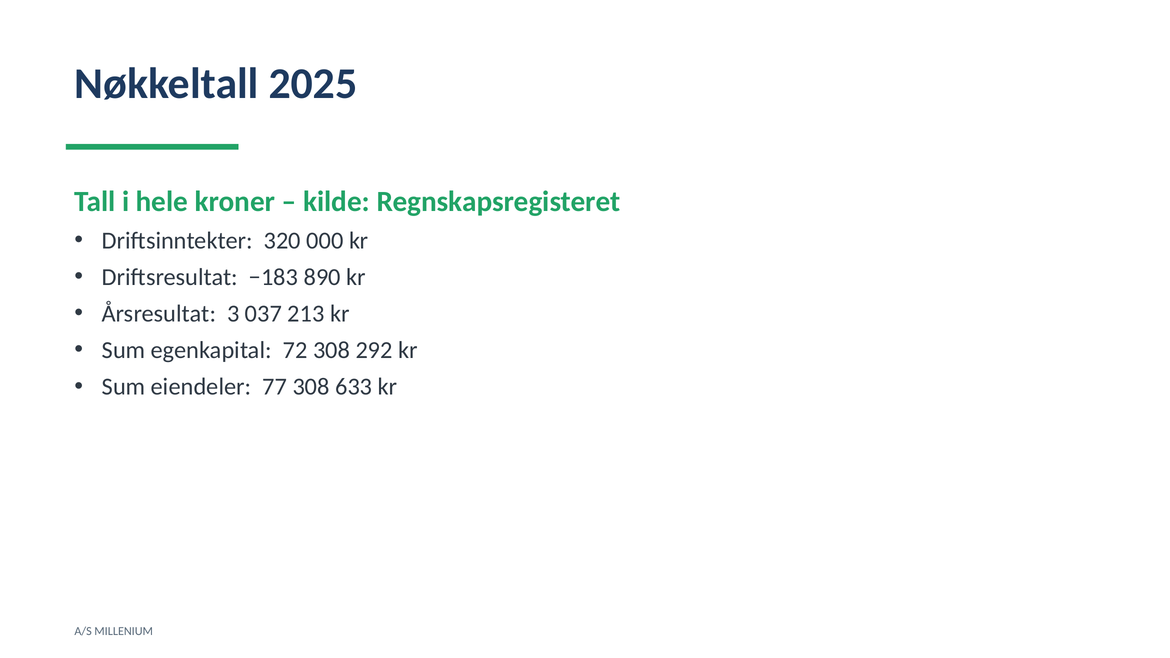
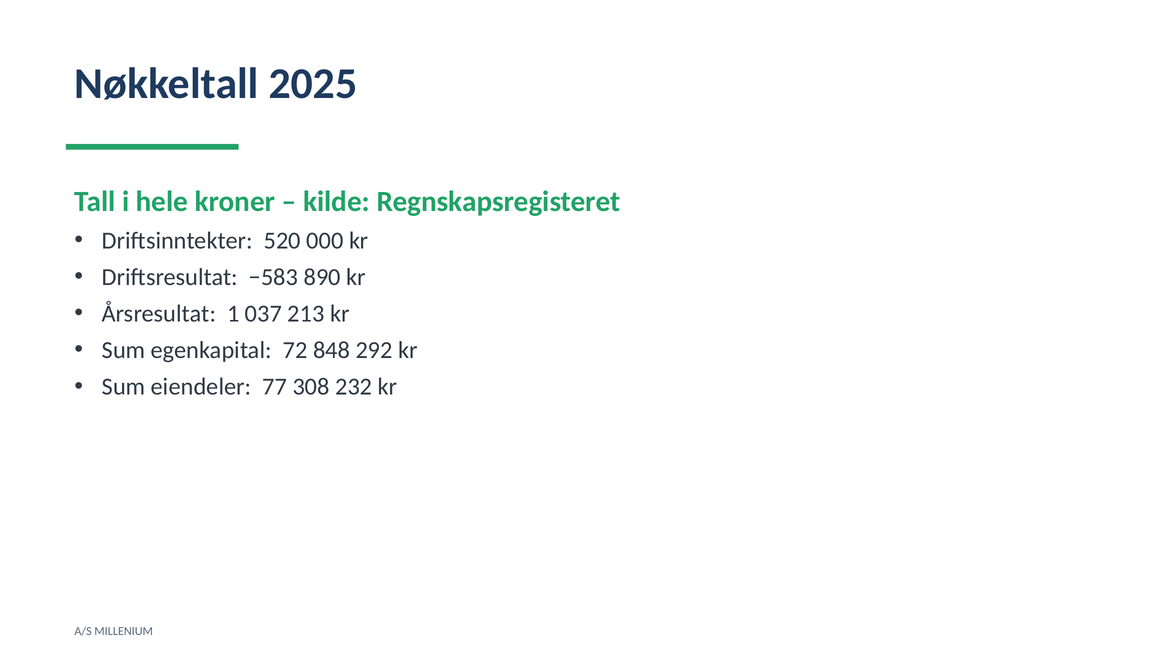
320: 320 -> 520 (282, 241)
−183: −183 -> −583 (274, 277)
3: 3 -> 1 (233, 314)
72 308: 308 -> 848 (332, 350)
633: 633 -> 232 (354, 387)
